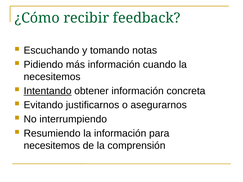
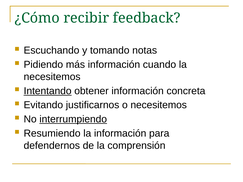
o asegurarnos: asegurarnos -> necesitemos (159, 105)
interrumpiendo underline: none -> present (73, 119)
necesitemos: necesitemos -> defendernos (52, 146)
